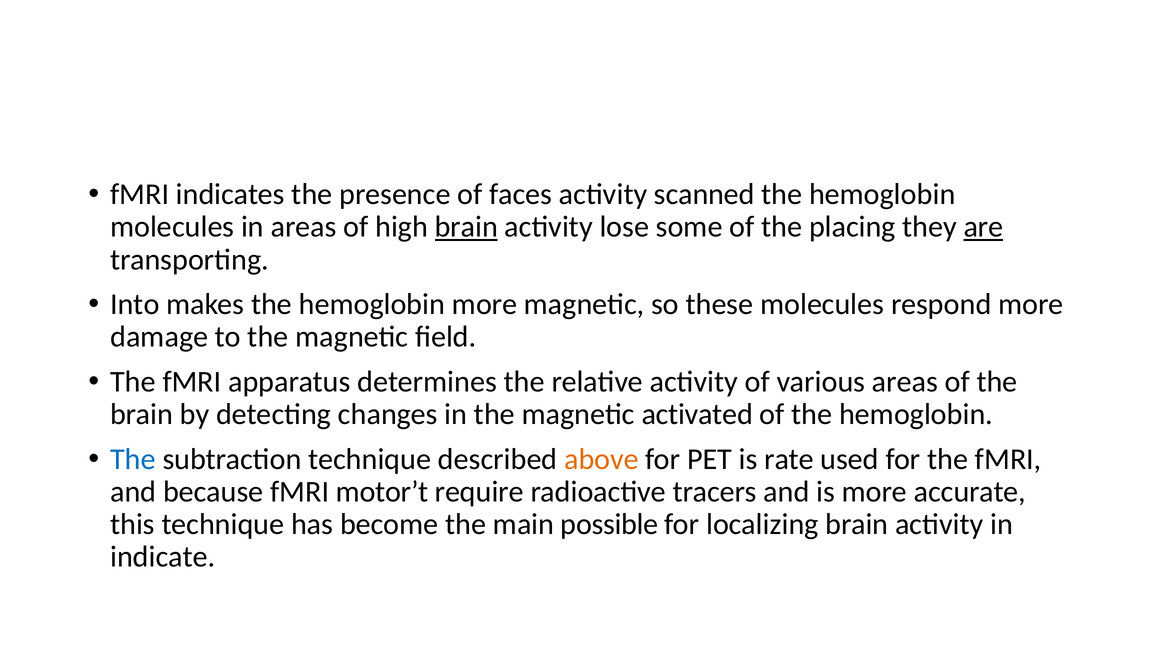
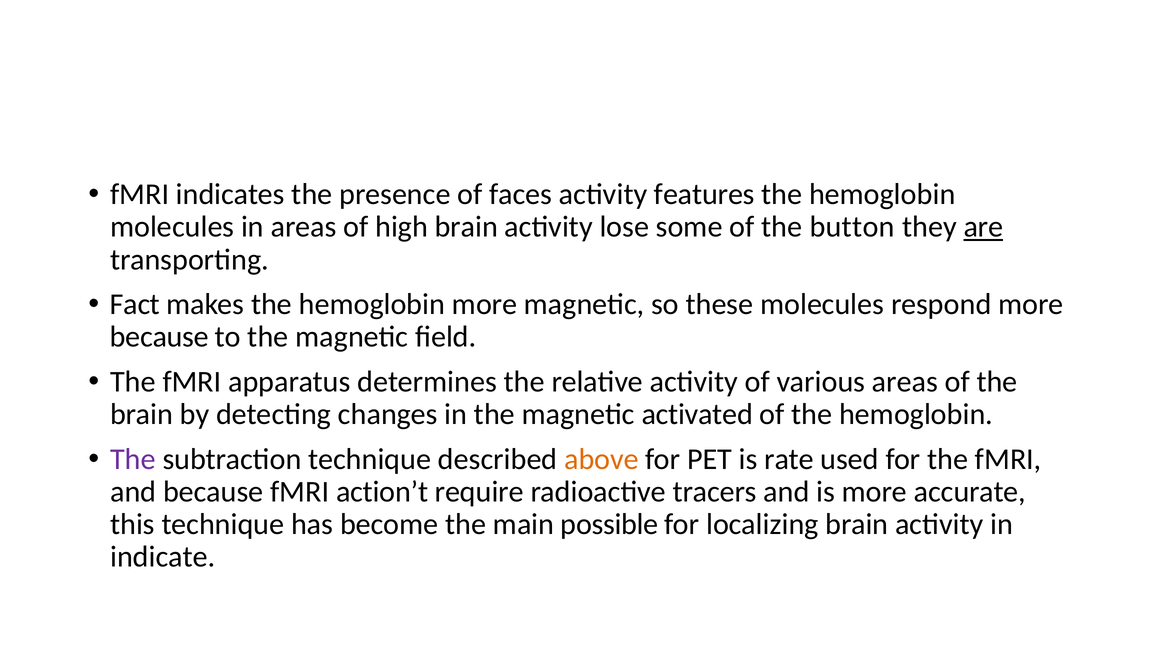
scanned: scanned -> features (704, 194)
brain underline: present -> none (466, 227)
placing: placing -> button (852, 227)
Into: Into -> Fact (135, 304)
damage: damage -> because (159, 337)
The colour: blue -> purple (133, 459)
motor’t: motor’t -> action’t (382, 491)
